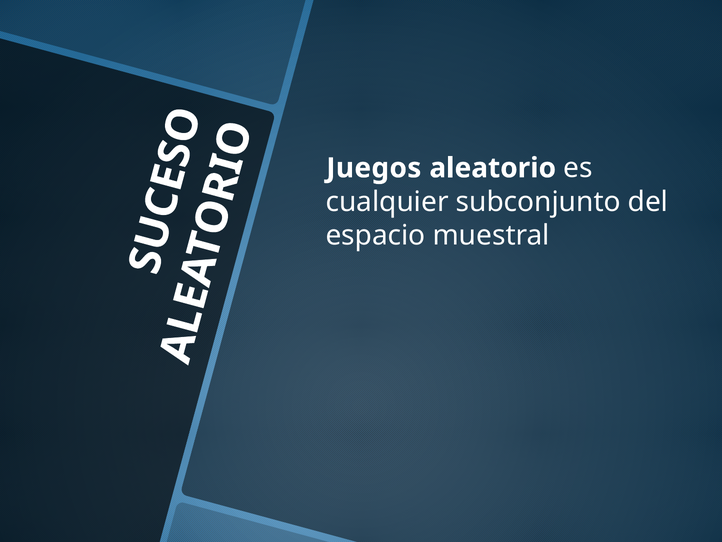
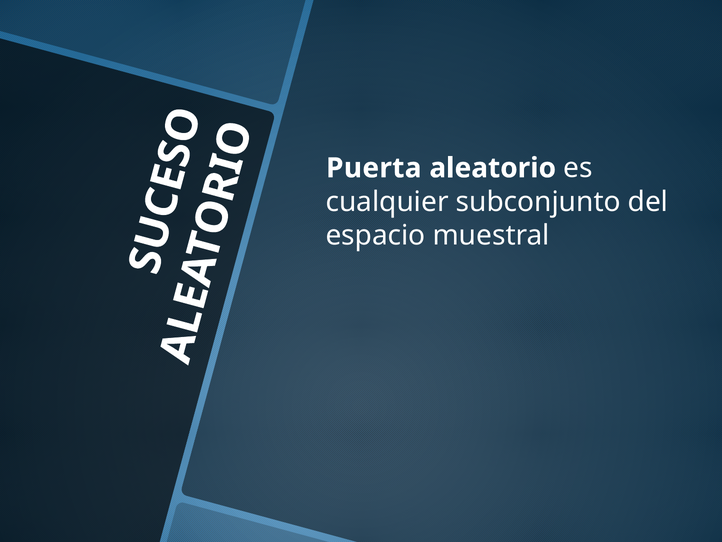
Juegos: Juegos -> Puerta (374, 168)
